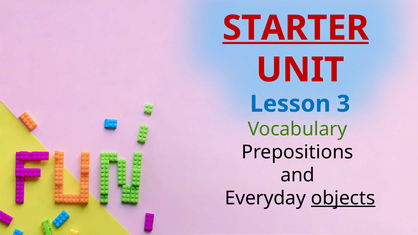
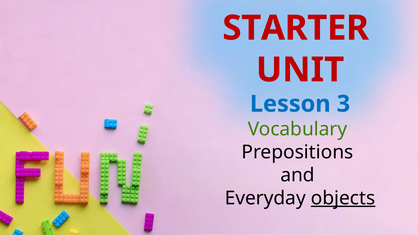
STARTER underline: present -> none (296, 28)
